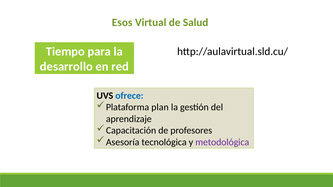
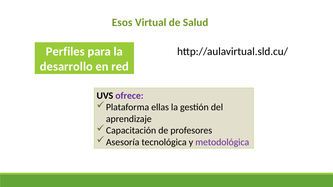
Tiempo: Tiempo -> Perfiles (65, 52)
ofrece colour: blue -> purple (129, 96)
plan: plan -> ellas (160, 107)
